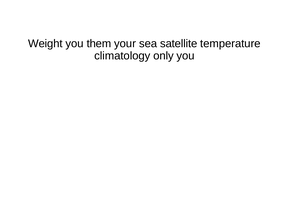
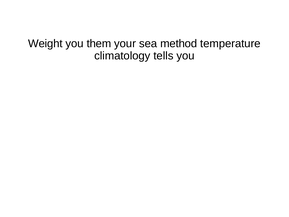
satellite: satellite -> method (179, 44)
only: only -> tells (163, 56)
